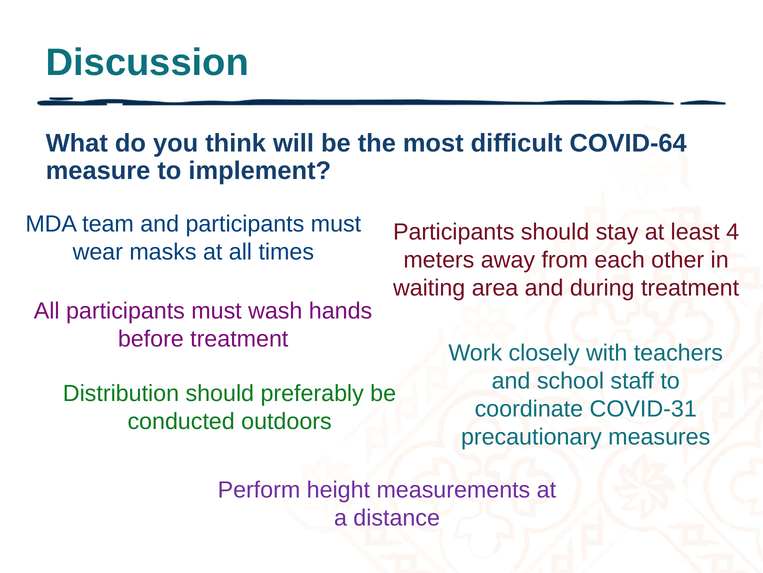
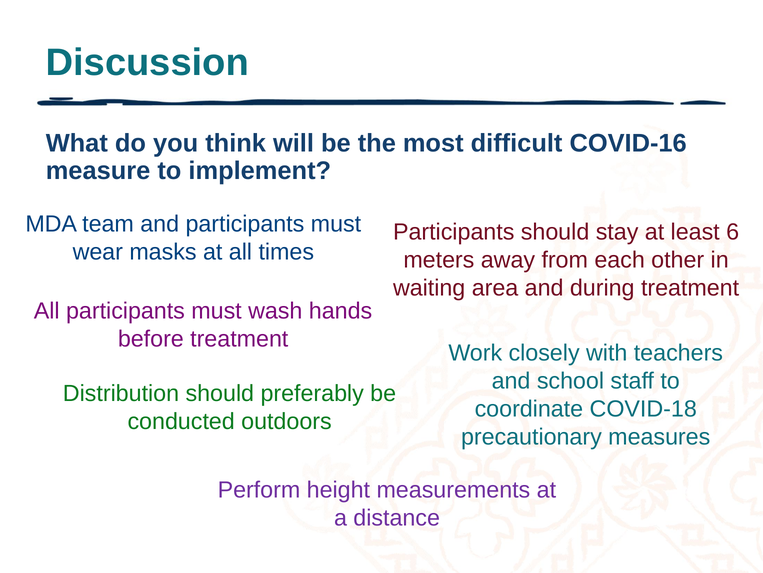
COVID-64: COVID-64 -> COVID-16 (628, 143)
4: 4 -> 6 (733, 232)
COVID-31: COVID-31 -> COVID-18 (643, 409)
